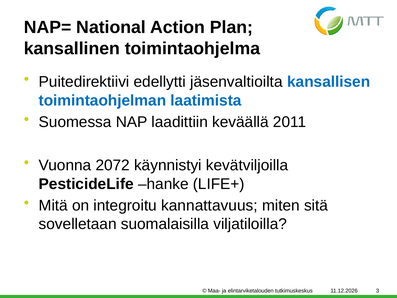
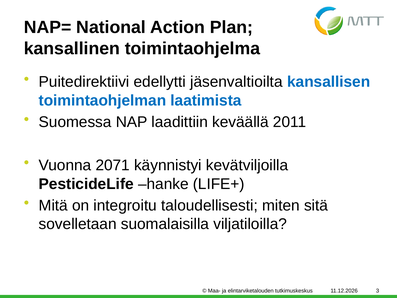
2072: 2072 -> 2071 (113, 165)
kannattavuus: kannattavuus -> taloudellisesti (209, 205)
